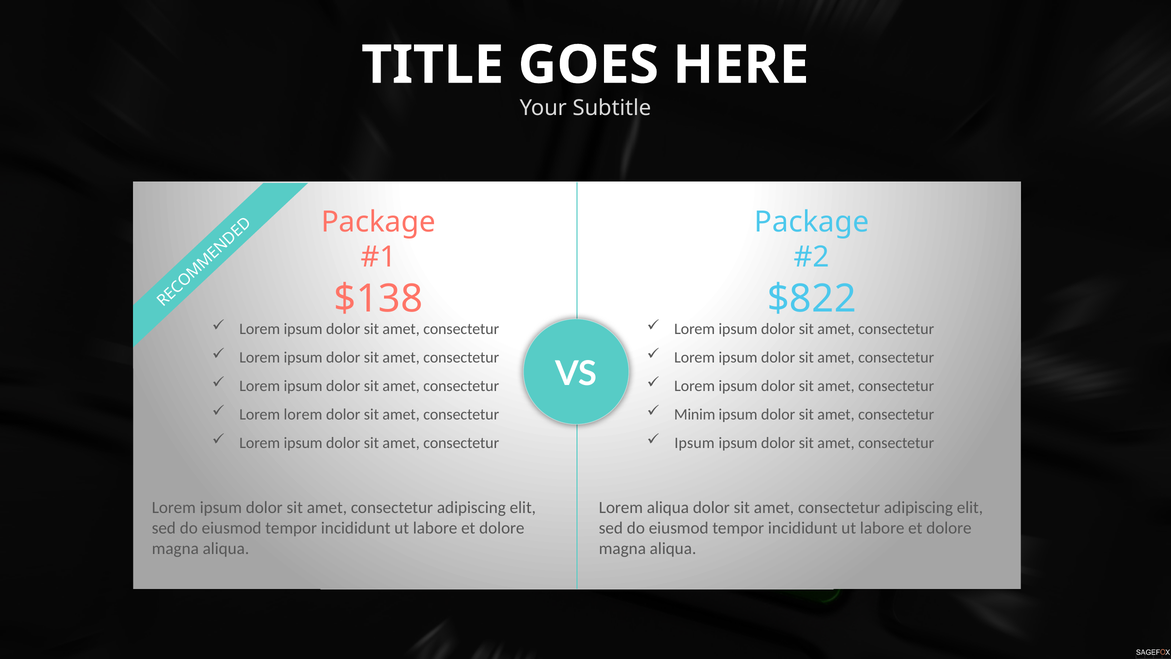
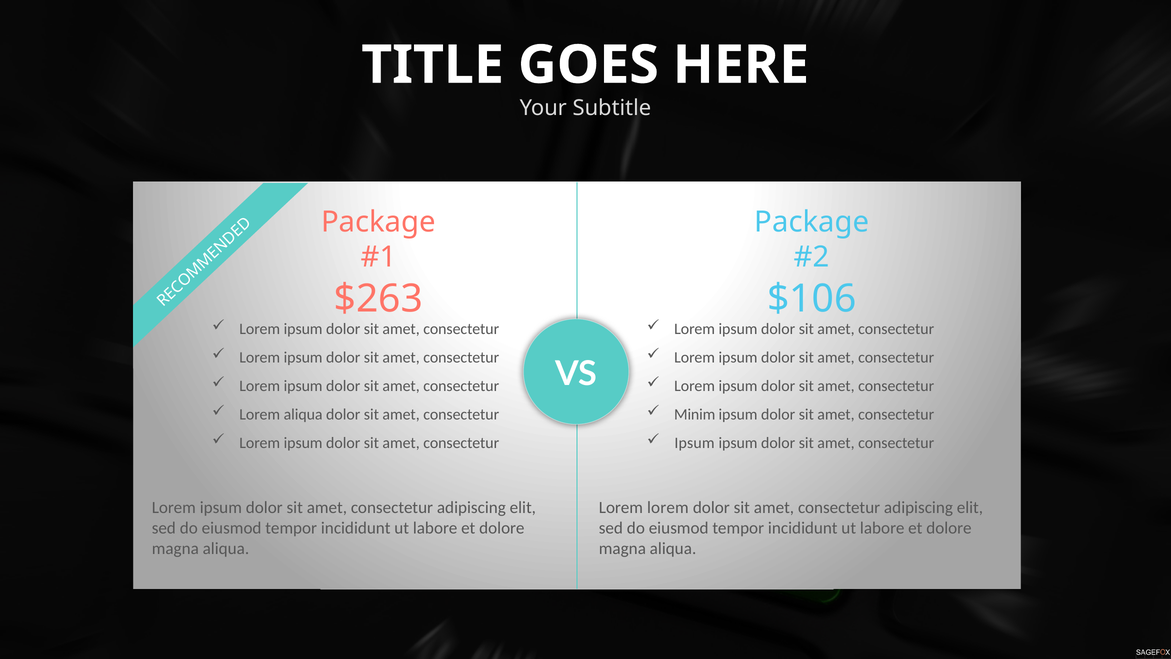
$138: $138 -> $263 (378, 299)
$822: $822 -> $106 (812, 299)
Lorem lorem: lorem -> aliqua (303, 414)
Lorem aliqua: aliqua -> lorem (668, 507)
